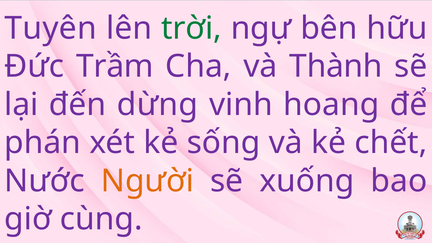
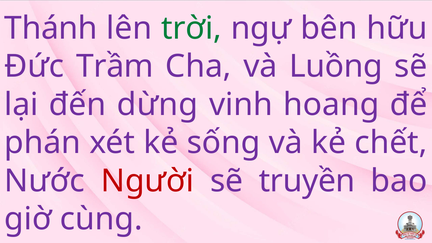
Tuyên: Tuyên -> Thánh (51, 28)
Thành: Thành -> Luồng (336, 66)
Người colour: orange -> red (147, 181)
xuống: xuống -> truyền (307, 181)
